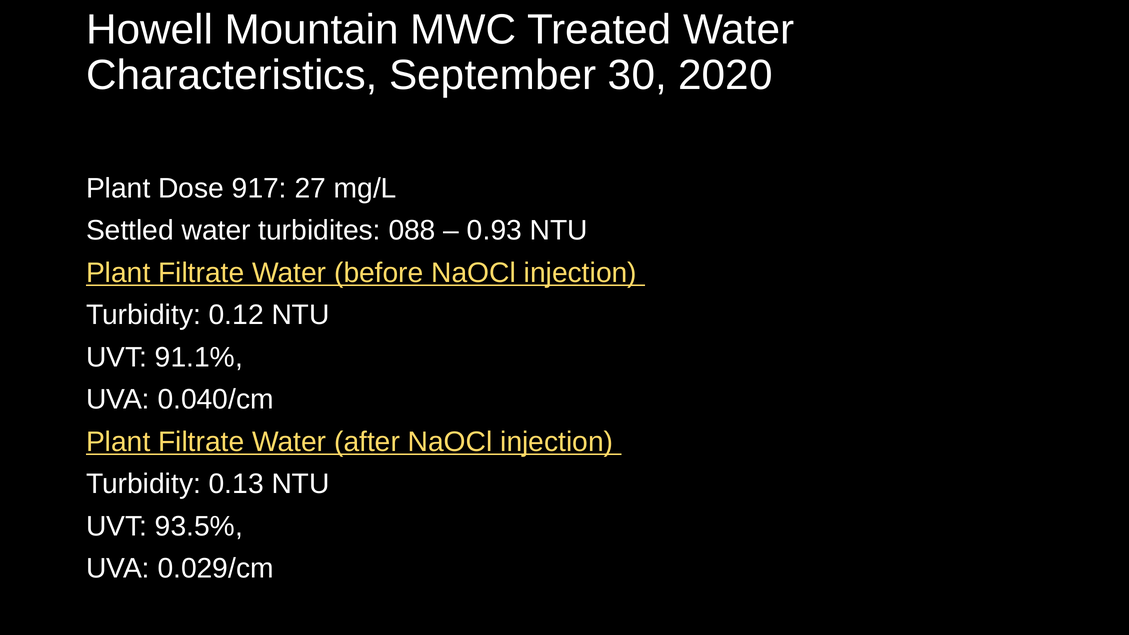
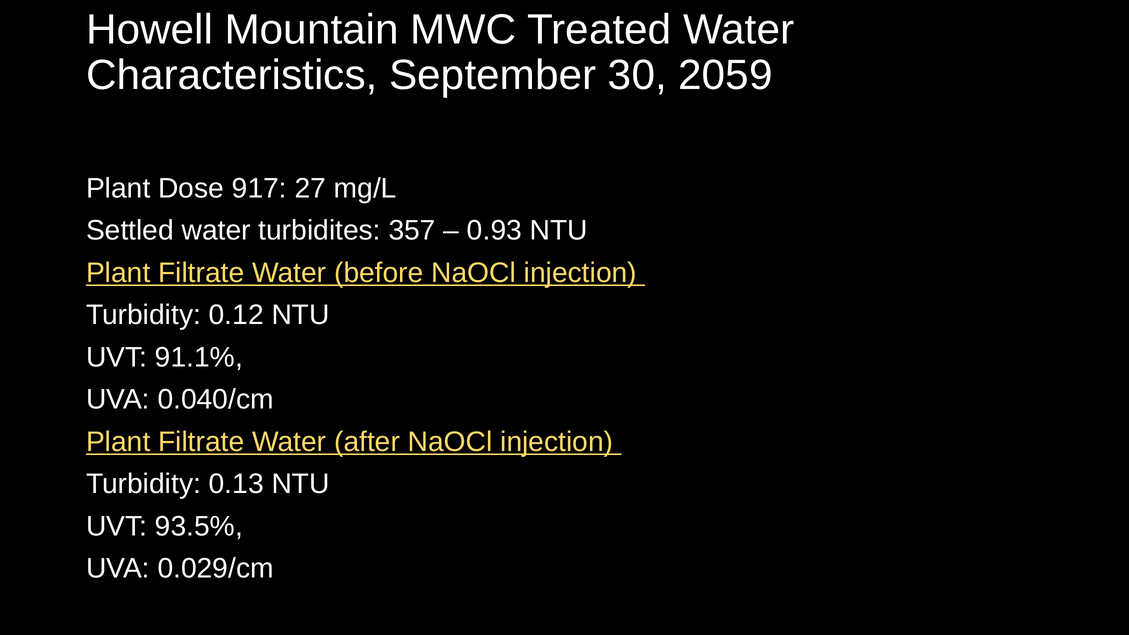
2020: 2020 -> 2059 (725, 75)
088: 088 -> 357 (412, 231)
